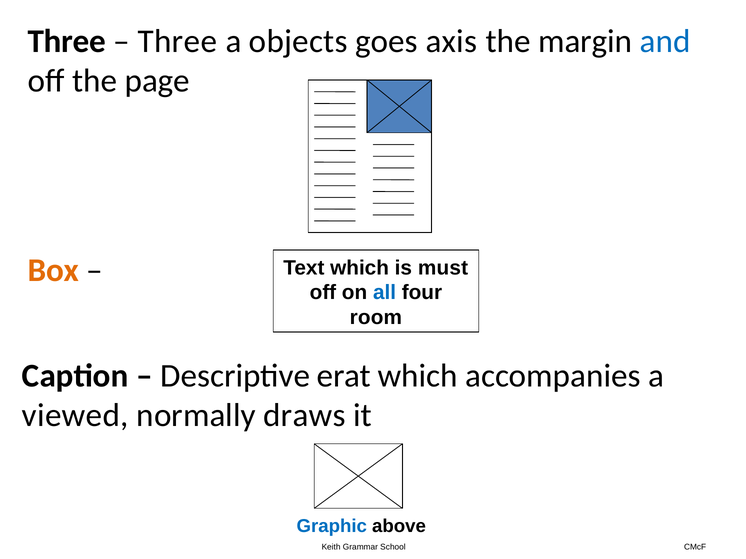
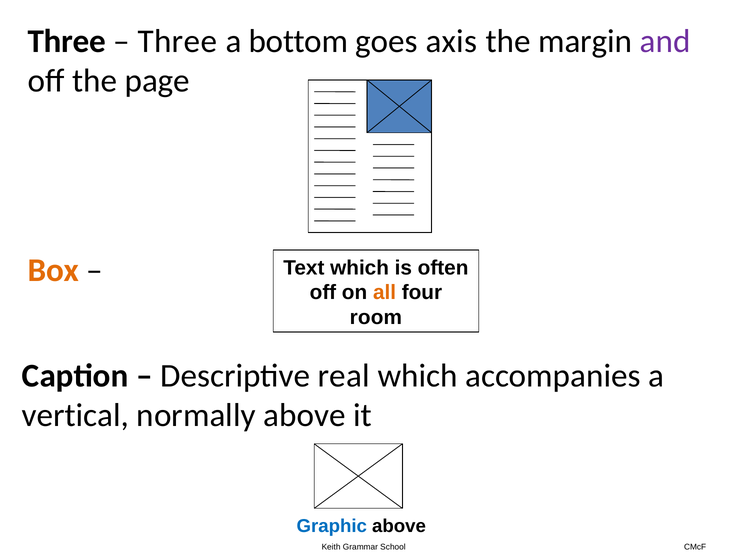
objects: objects -> bottom (298, 41)
and colour: blue -> purple (665, 41)
must: must -> often (443, 268)
all colour: blue -> orange (385, 293)
erat: erat -> real (344, 376)
viewed: viewed -> vertical (76, 416)
normally draws: draws -> above (304, 416)
